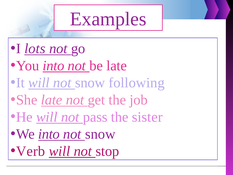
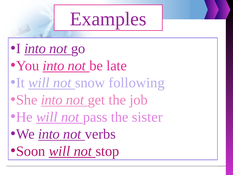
I lots: lots -> into (35, 49)
She late: late -> into (52, 100)
snow: snow -> verbs (100, 134)
Verb: Verb -> Soon (31, 151)
